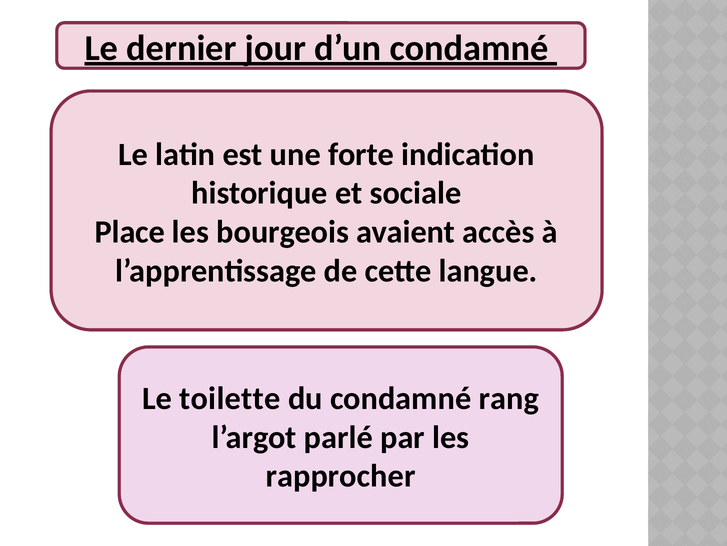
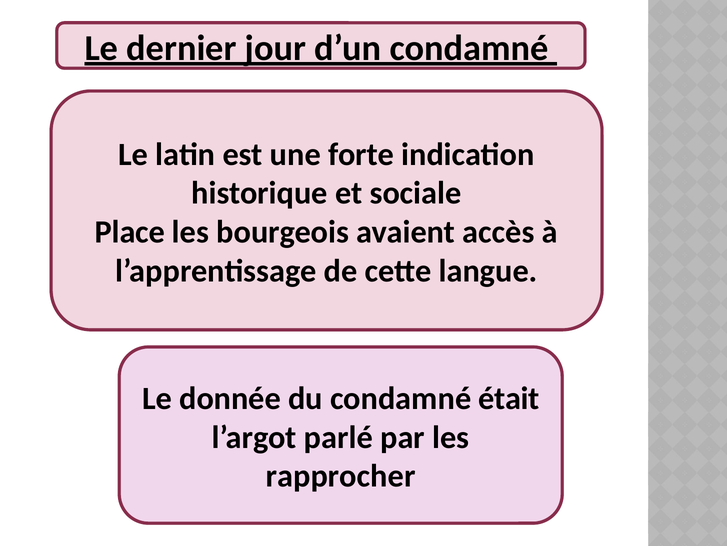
toilette: toilette -> donnée (230, 398)
rang: rang -> était (509, 398)
